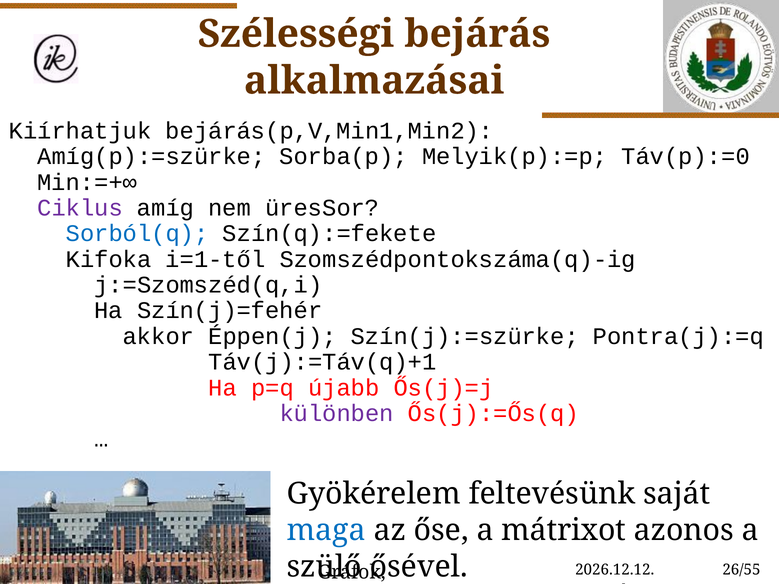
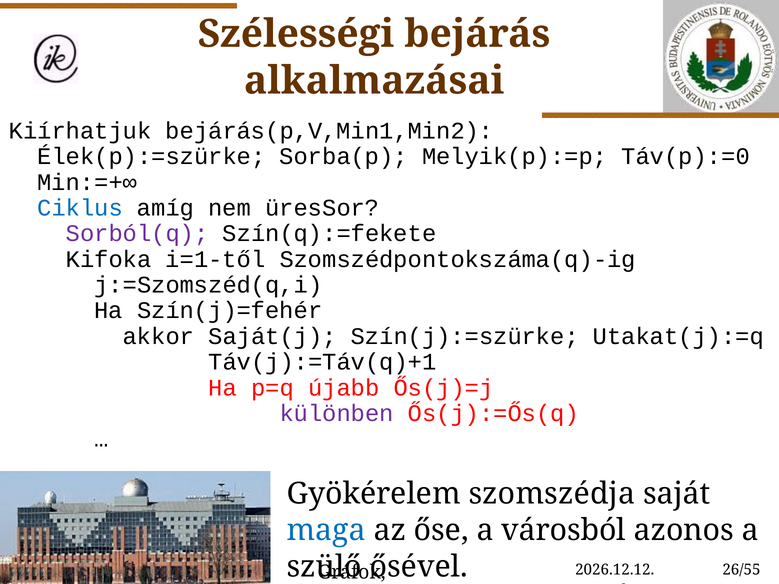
Amíg(p):=szürke: Amíg(p):=szürke -> Élek(p):=szürke (151, 157)
Ciklus colour: purple -> blue (80, 208)
Sorból(q colour: blue -> purple (137, 234)
Éppen(j: Éppen(j -> Saját(j (272, 336)
Pontra(j):=q: Pontra(j):=q -> Utakat(j):=q (678, 336)
feltevésünk: feltevésünk -> szomszédja (552, 494)
mátrixot: mátrixot -> városból (564, 530)
